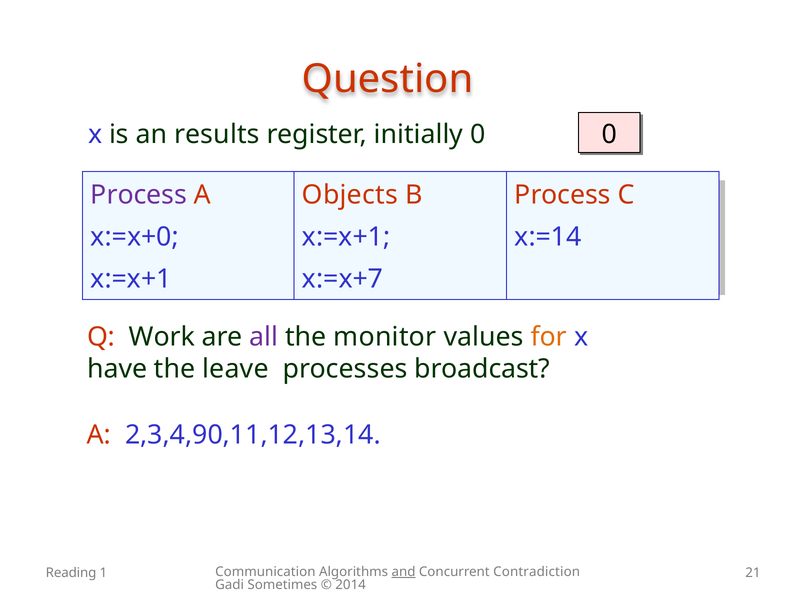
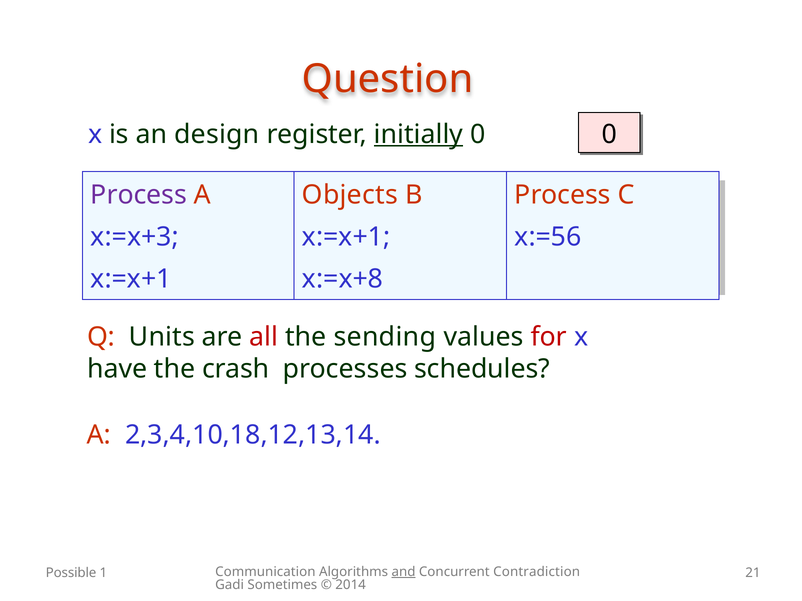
results: results -> design (217, 134)
initially underline: none -> present (419, 134)
x:=x+0: x:=x+0 -> x:=x+3 (135, 237)
x:=14: x:=14 -> x:=56 (548, 237)
x:=x+7: x:=x+7 -> x:=x+8 (343, 279)
Work: Work -> Units (162, 337)
all colour: purple -> red (264, 337)
monitor: monitor -> sending (385, 337)
for colour: orange -> red (549, 337)
leave: leave -> crash (236, 369)
broadcast: broadcast -> schedules (482, 369)
2,3,4,90,11,12,13,14: 2,3,4,90,11,12,13,14 -> 2,3,4,10,18,12,13,14 (253, 435)
Reading: Reading -> Possible (71, 573)
